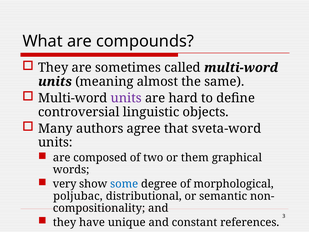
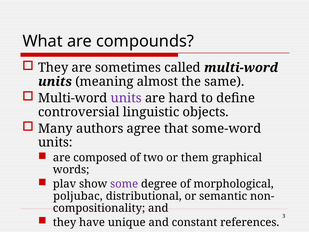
sveta-word: sveta-word -> some-word (227, 128)
very: very -> plav (65, 184)
some colour: blue -> purple (124, 184)
